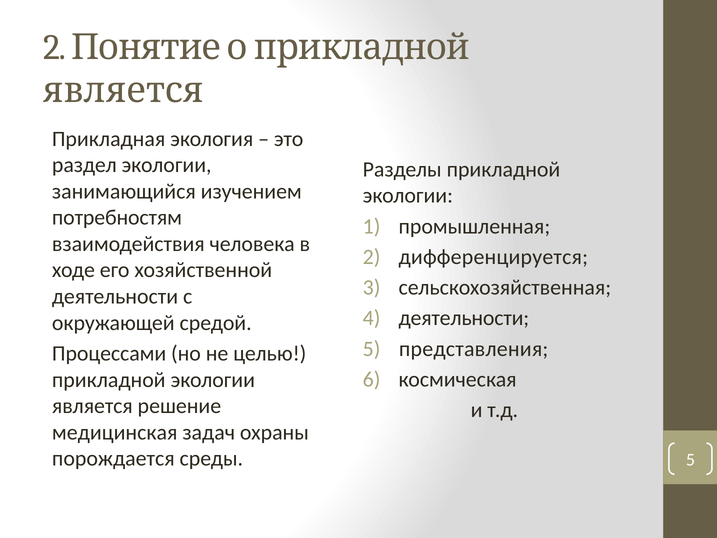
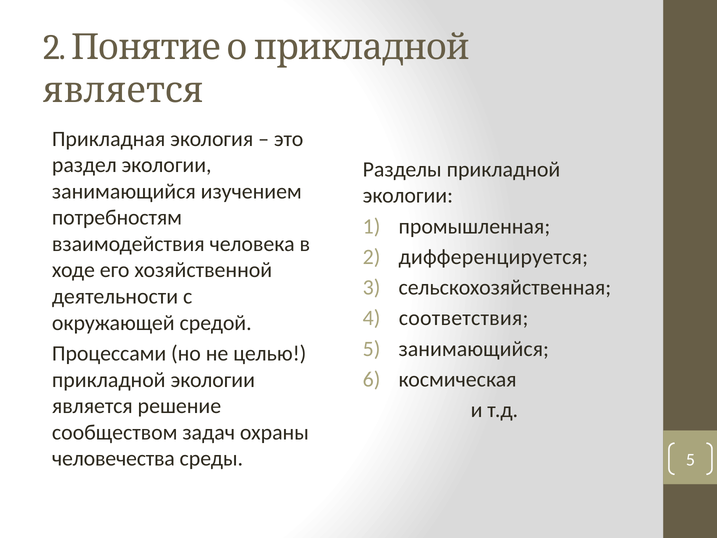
деятельности: деятельности -> соответствия (464, 318)
5 представления: представления -> занимающийся (474, 349)
медицинская: медицинская -> сообществом (115, 432)
порождается: порождается -> человечества (113, 458)
